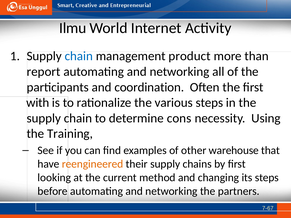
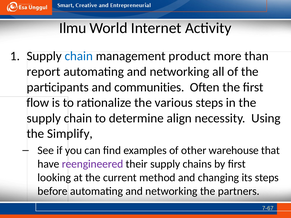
coordination: coordination -> communities (149, 87)
with: with -> flow (38, 103)
cons: cons -> align (179, 118)
Training: Training -> Simplify (70, 134)
reengineered colour: orange -> purple (93, 164)
